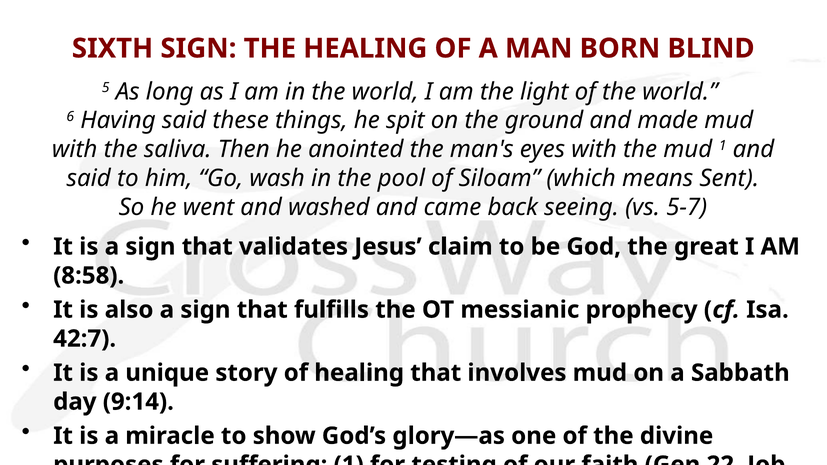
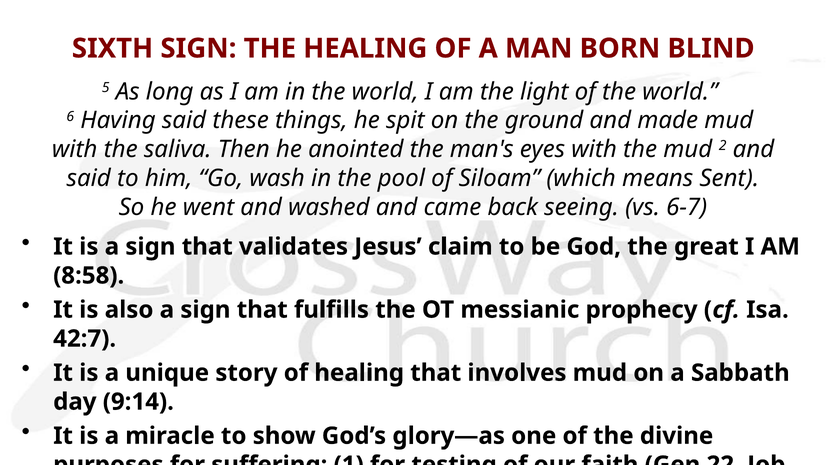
mud 1: 1 -> 2 (723, 146)
5-7: 5-7 -> 6-7 (687, 207)
